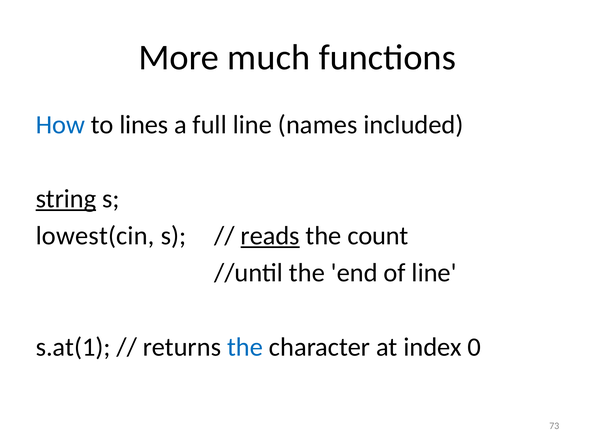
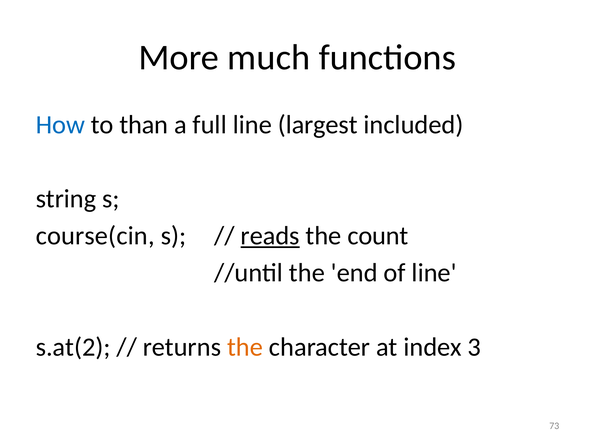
lines: lines -> than (144, 125)
names: names -> largest (318, 125)
string underline: present -> none (66, 199)
lowest(cin: lowest(cin -> course(cin (95, 236)
s.at(1: s.at(1 -> s.at(2 (73, 347)
the colour: blue -> orange (245, 347)
0: 0 -> 3 (474, 347)
